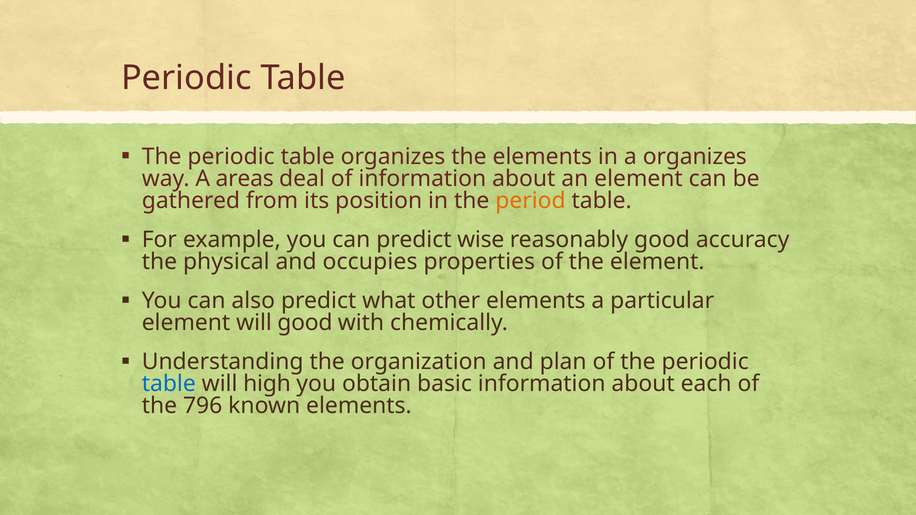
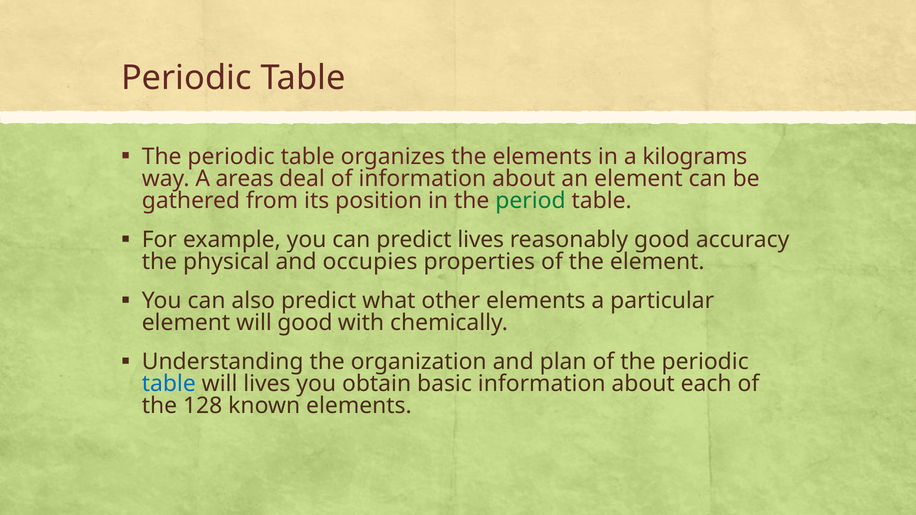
a organizes: organizes -> kilograms (695, 157)
period colour: orange -> green (530, 201)
predict wise: wise -> lives (481, 240)
will high: high -> lives (267, 384)
796: 796 -> 128 (203, 406)
